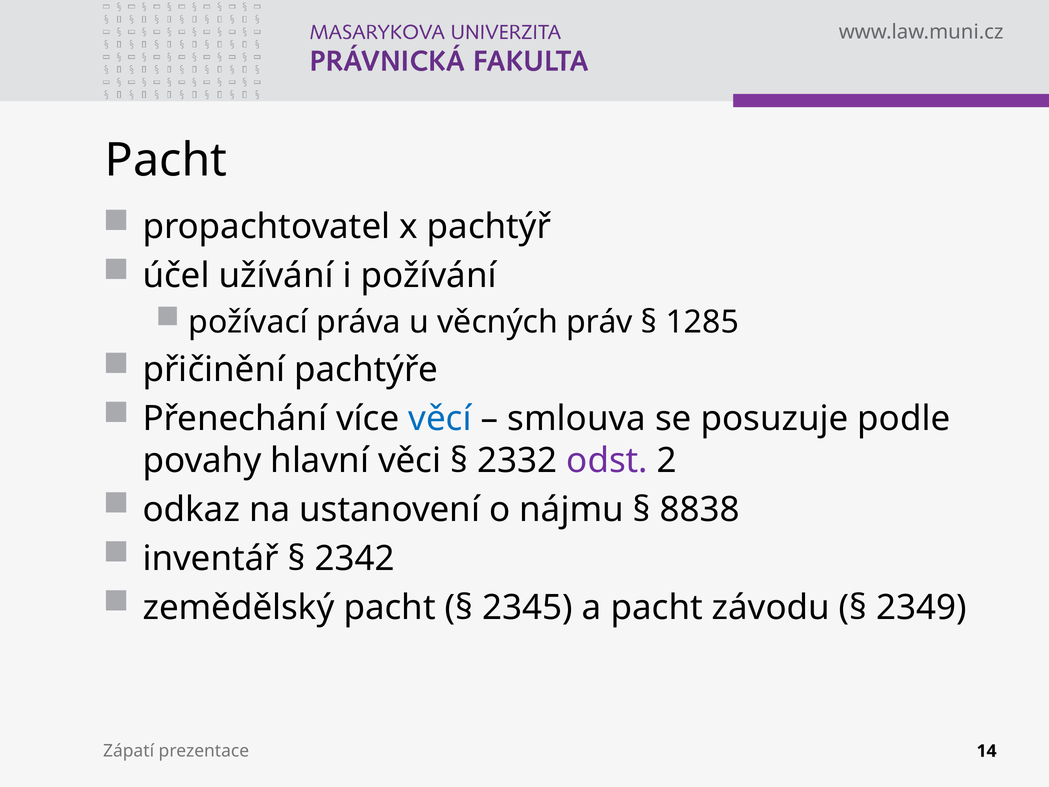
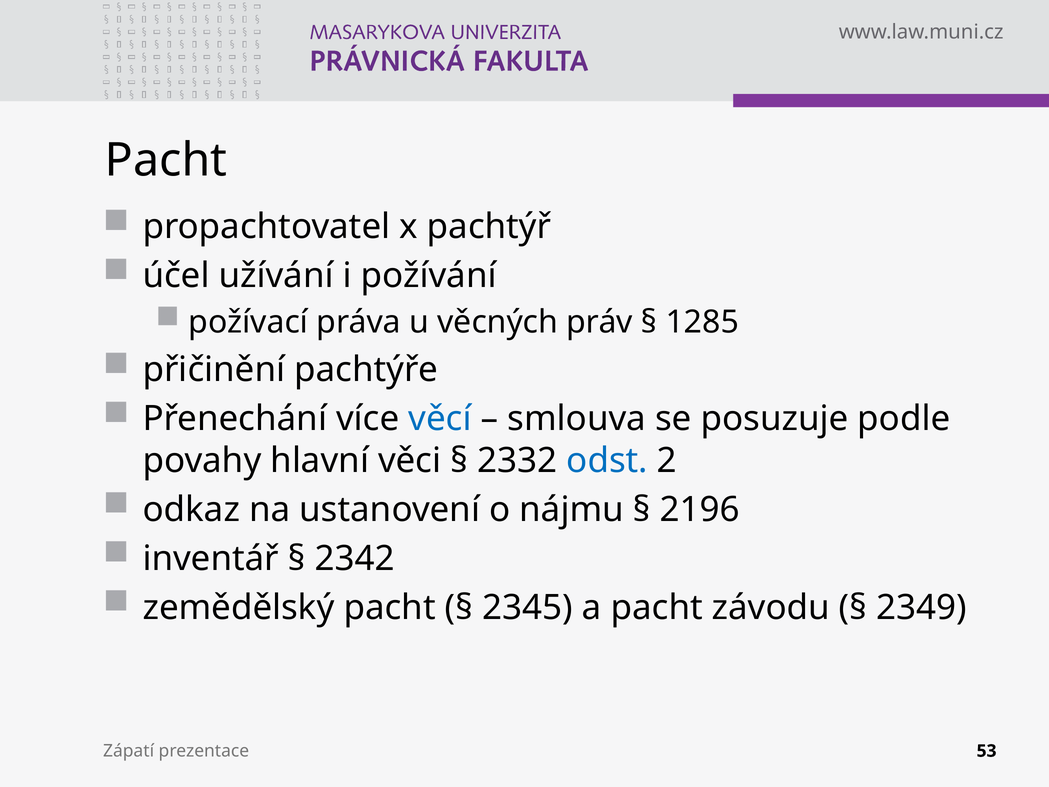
odst colour: purple -> blue (607, 461)
8838: 8838 -> 2196 (700, 509)
14: 14 -> 53 (987, 751)
